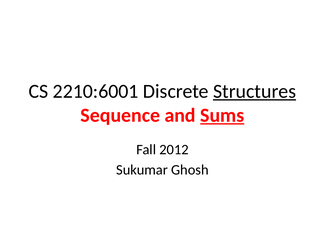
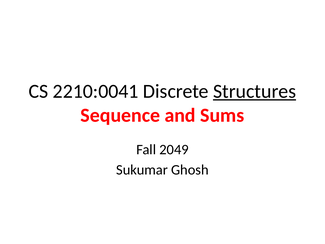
2210:6001: 2210:6001 -> 2210:0041 (96, 91)
Sums underline: present -> none (222, 115)
2012: 2012 -> 2049 (174, 149)
